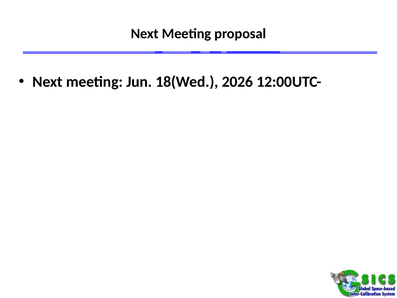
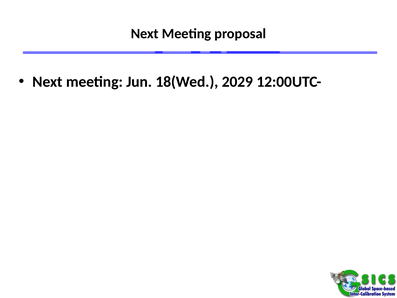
2026: 2026 -> 2029 (237, 82)
